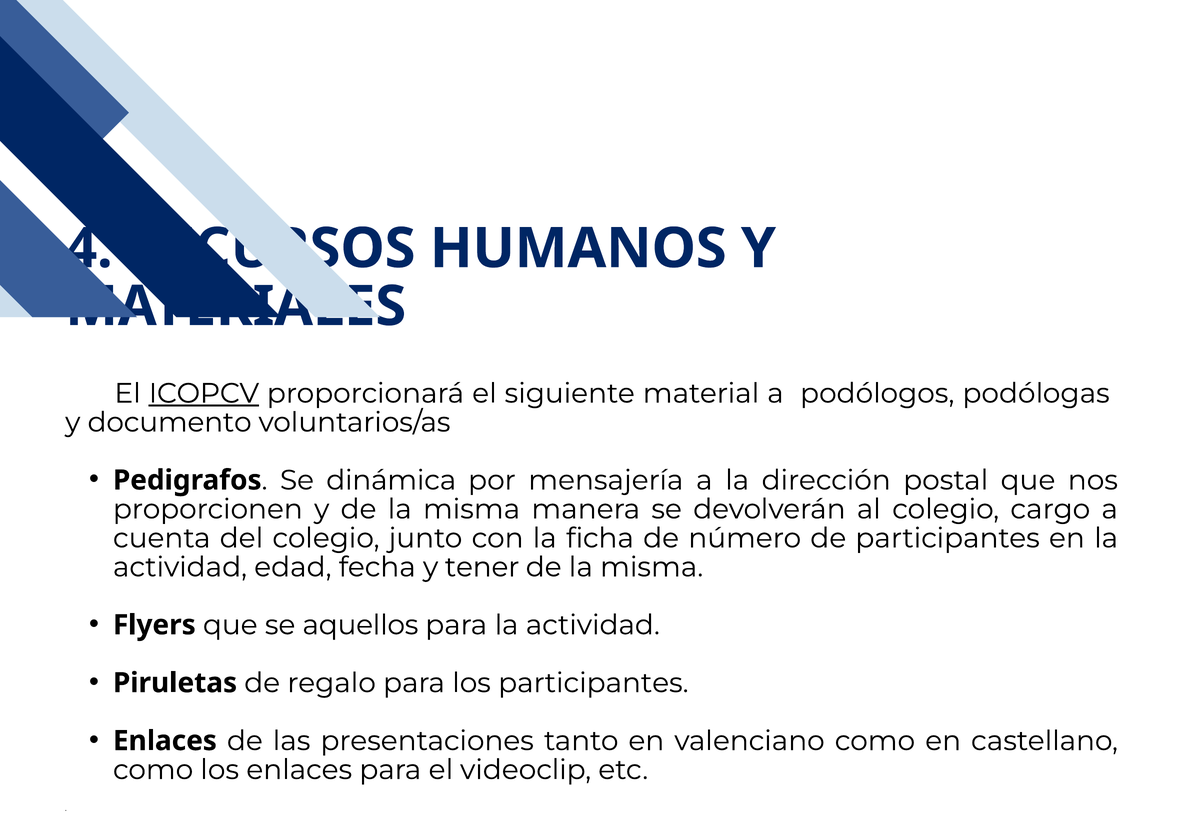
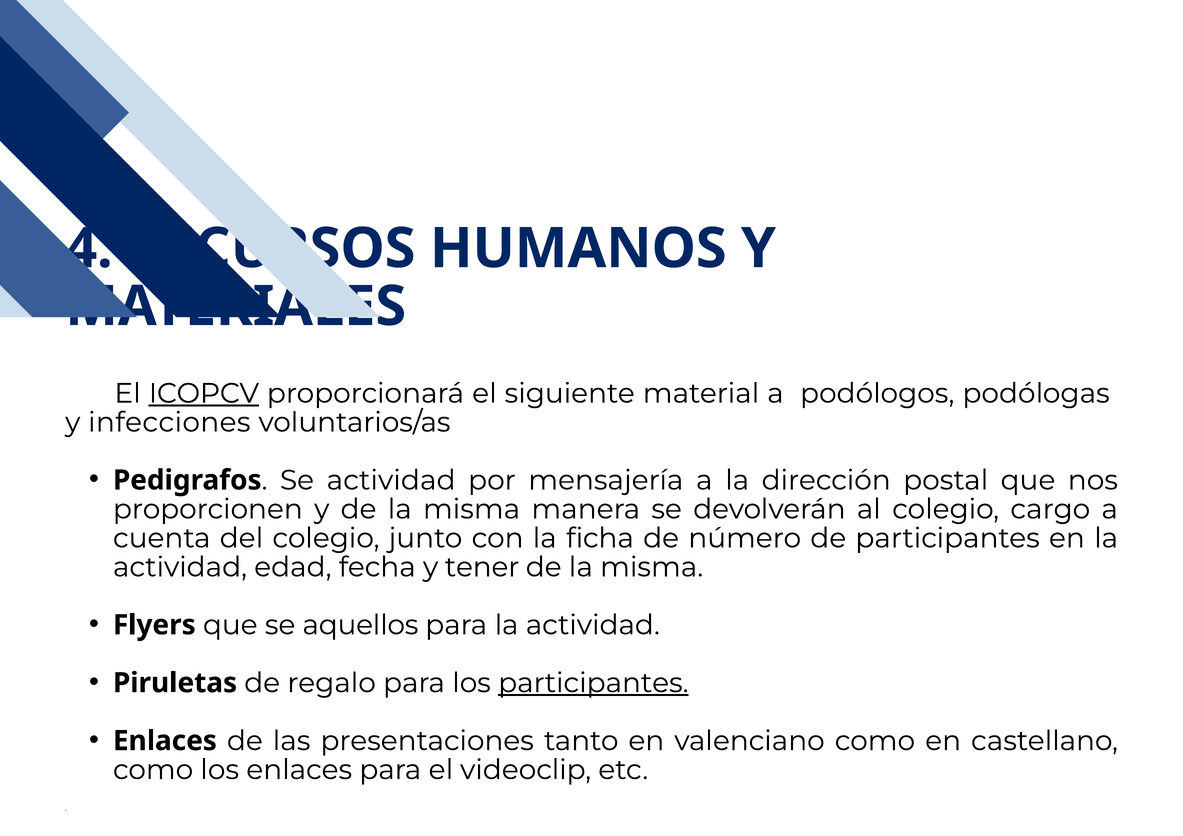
documento: documento -> infecciones (169, 422)
Se dinámica: dinámica -> actividad (391, 480)
participantes underline: none -> present (593, 683)
